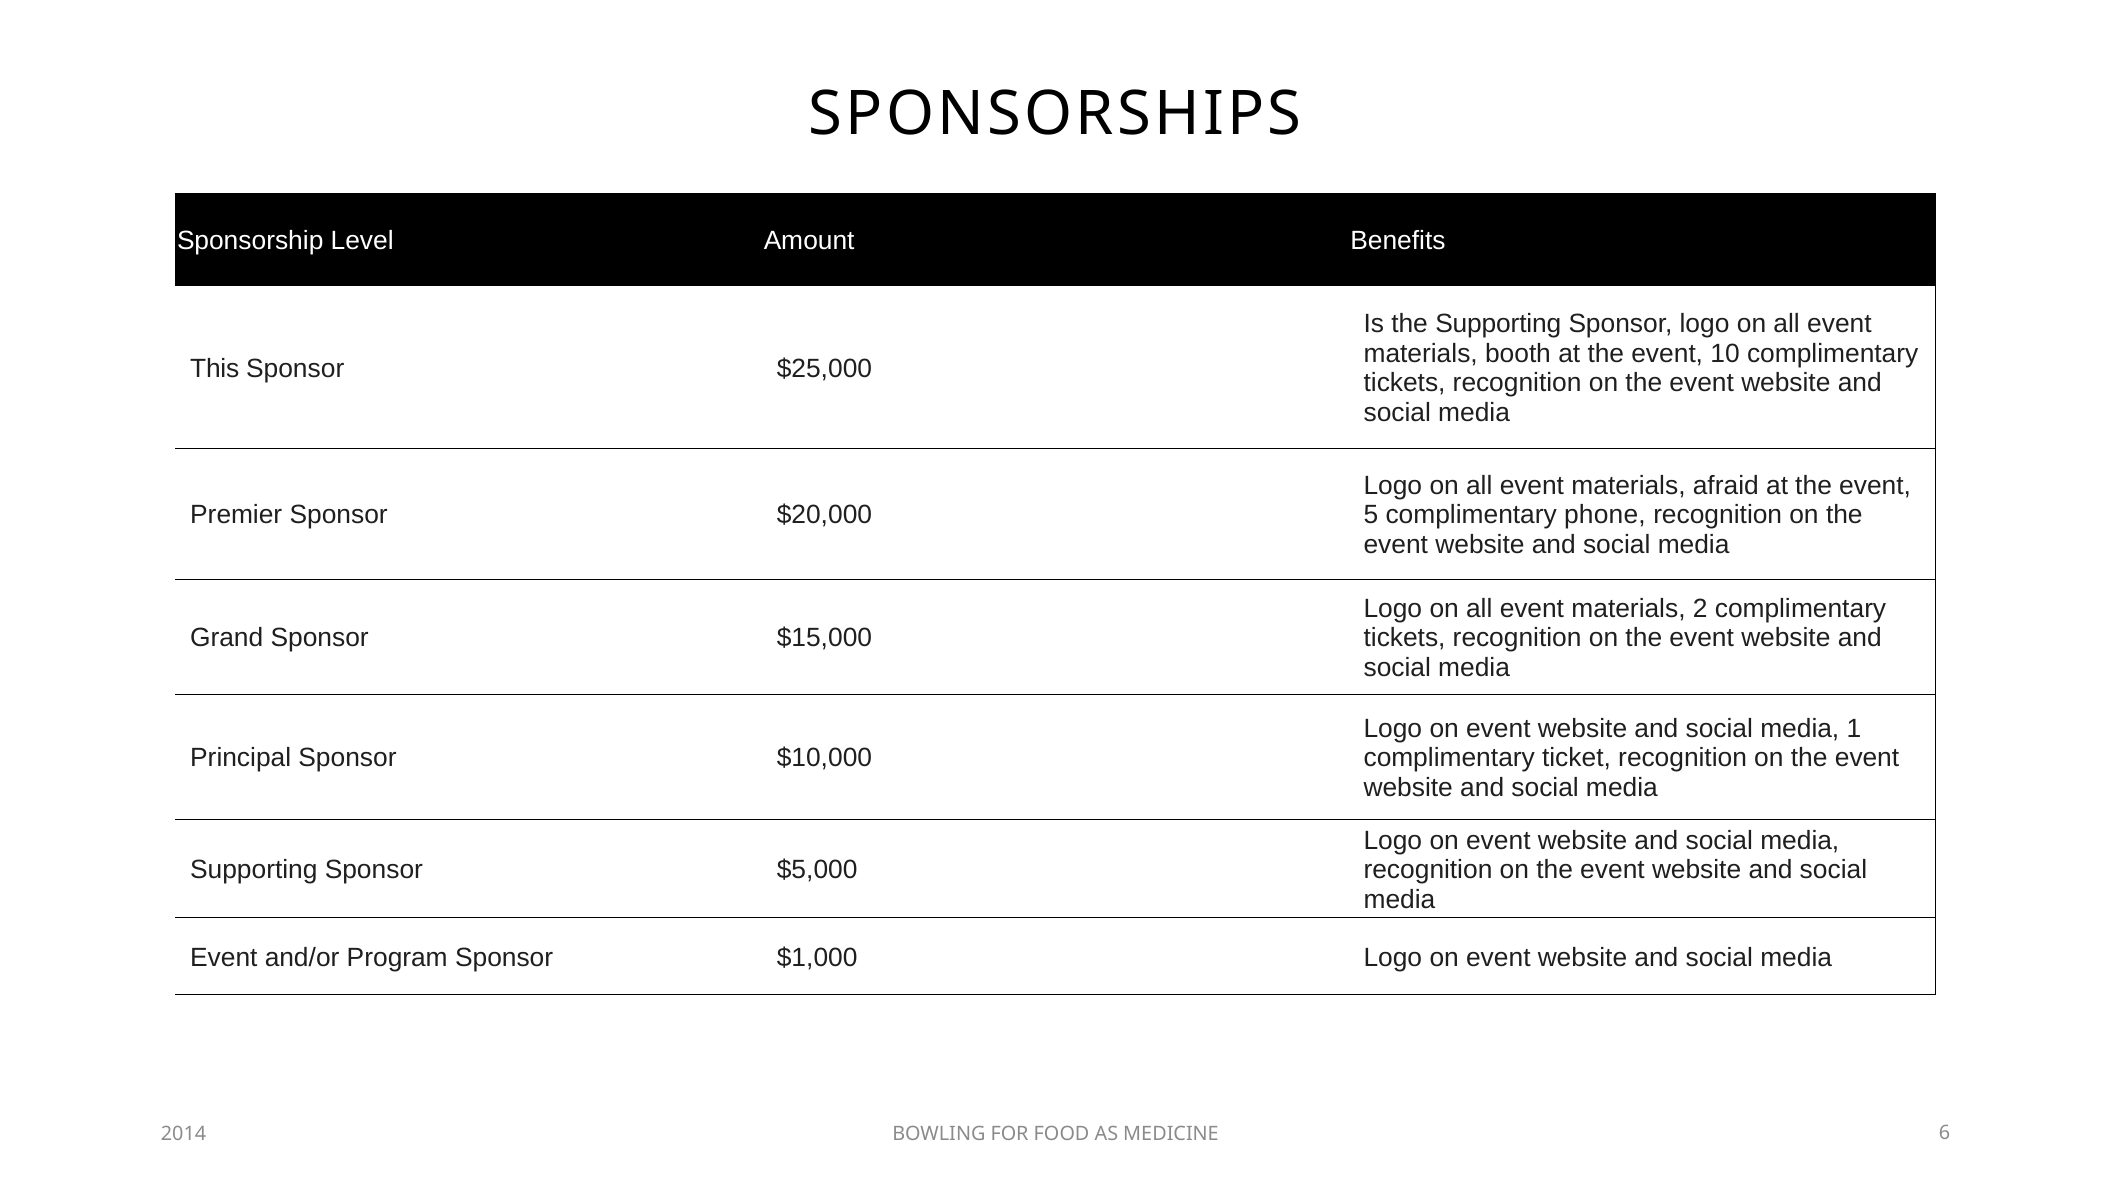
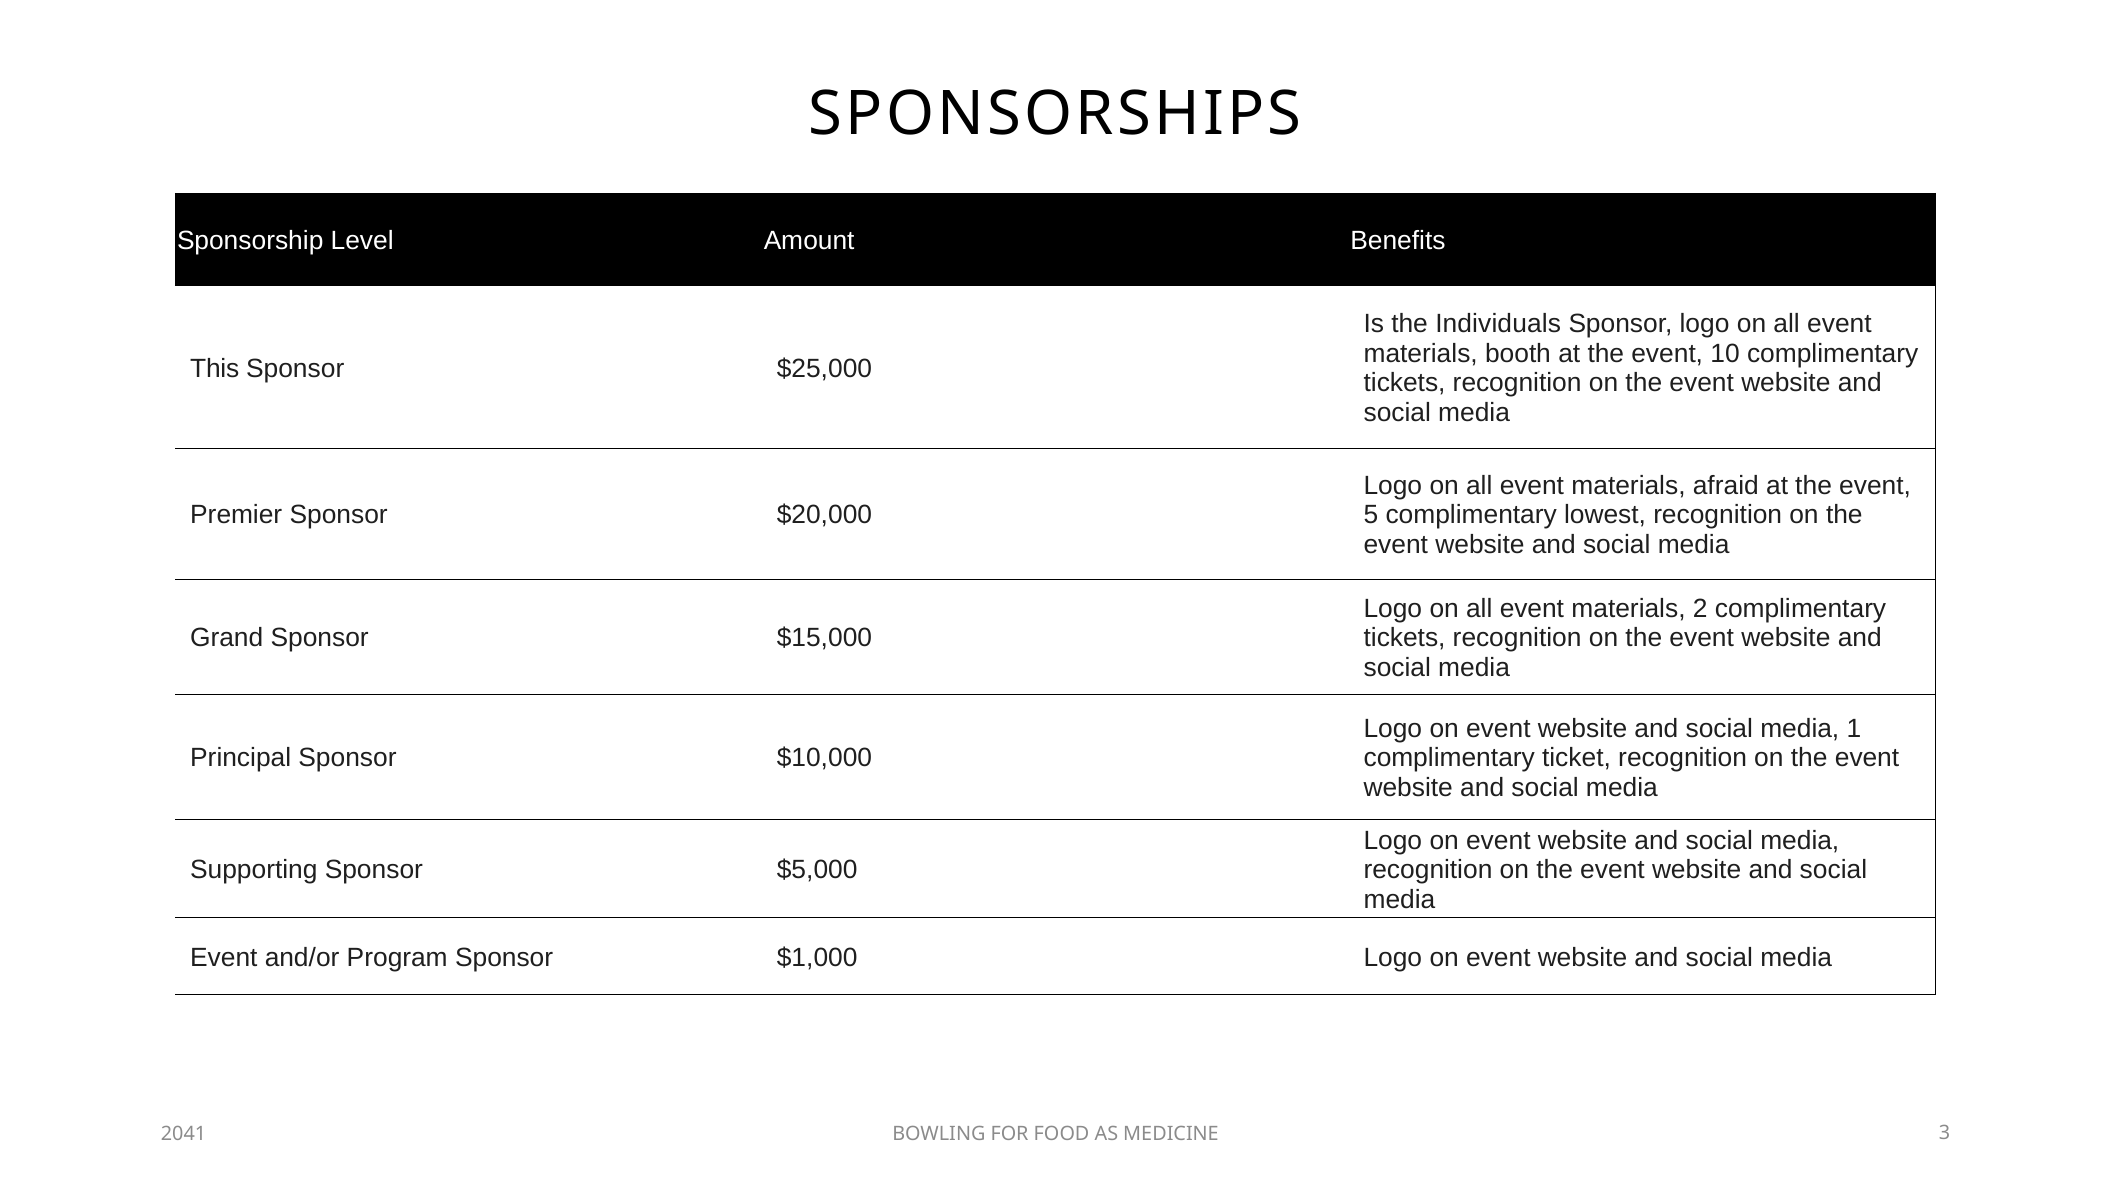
the Supporting: Supporting -> Individuals (1498, 324)
phone: phone -> lowest (1605, 515)
2014: 2014 -> 2041 (184, 1134)
6: 6 -> 3 (1945, 1132)
